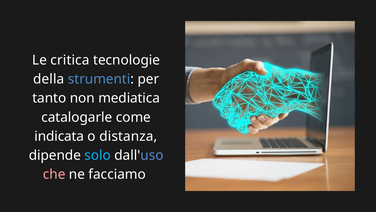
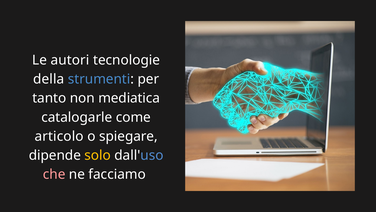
critica: critica -> autori (70, 60)
indicata: indicata -> articolo (59, 136)
distanza: distanza -> spiegare (128, 136)
solo colour: light blue -> yellow (98, 155)
